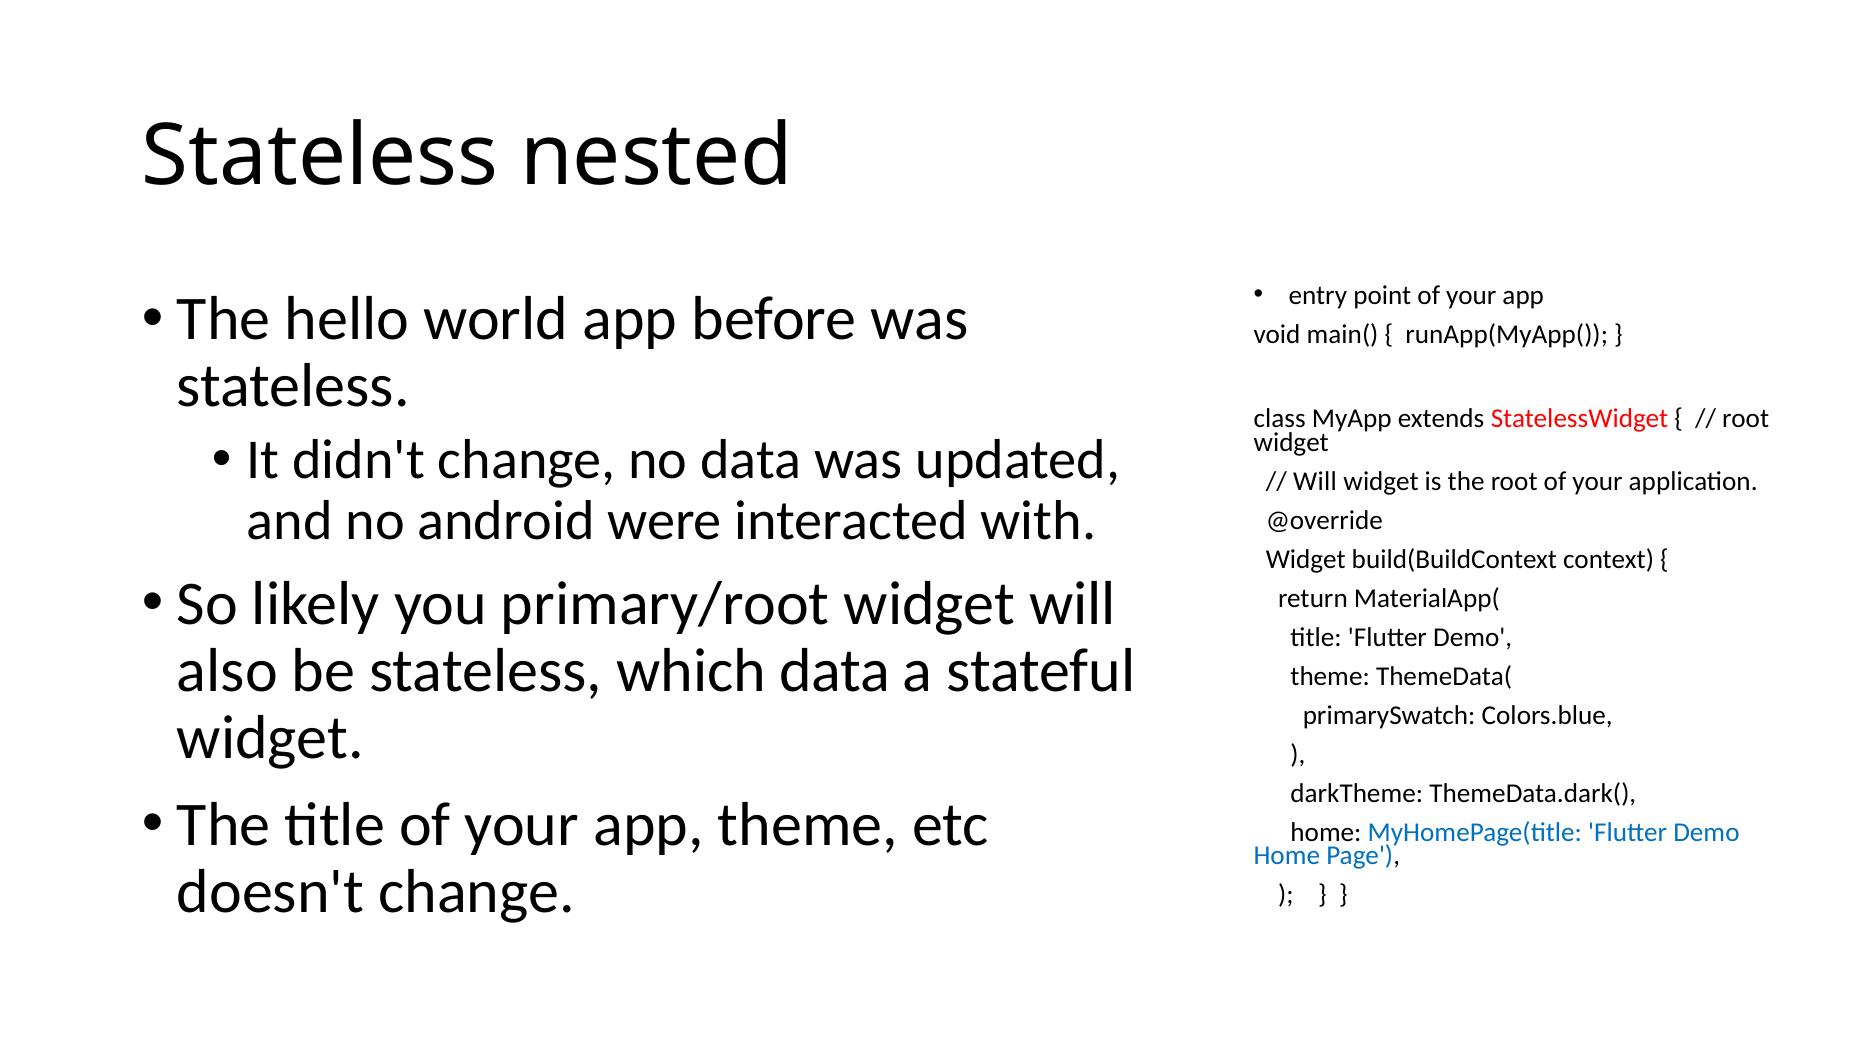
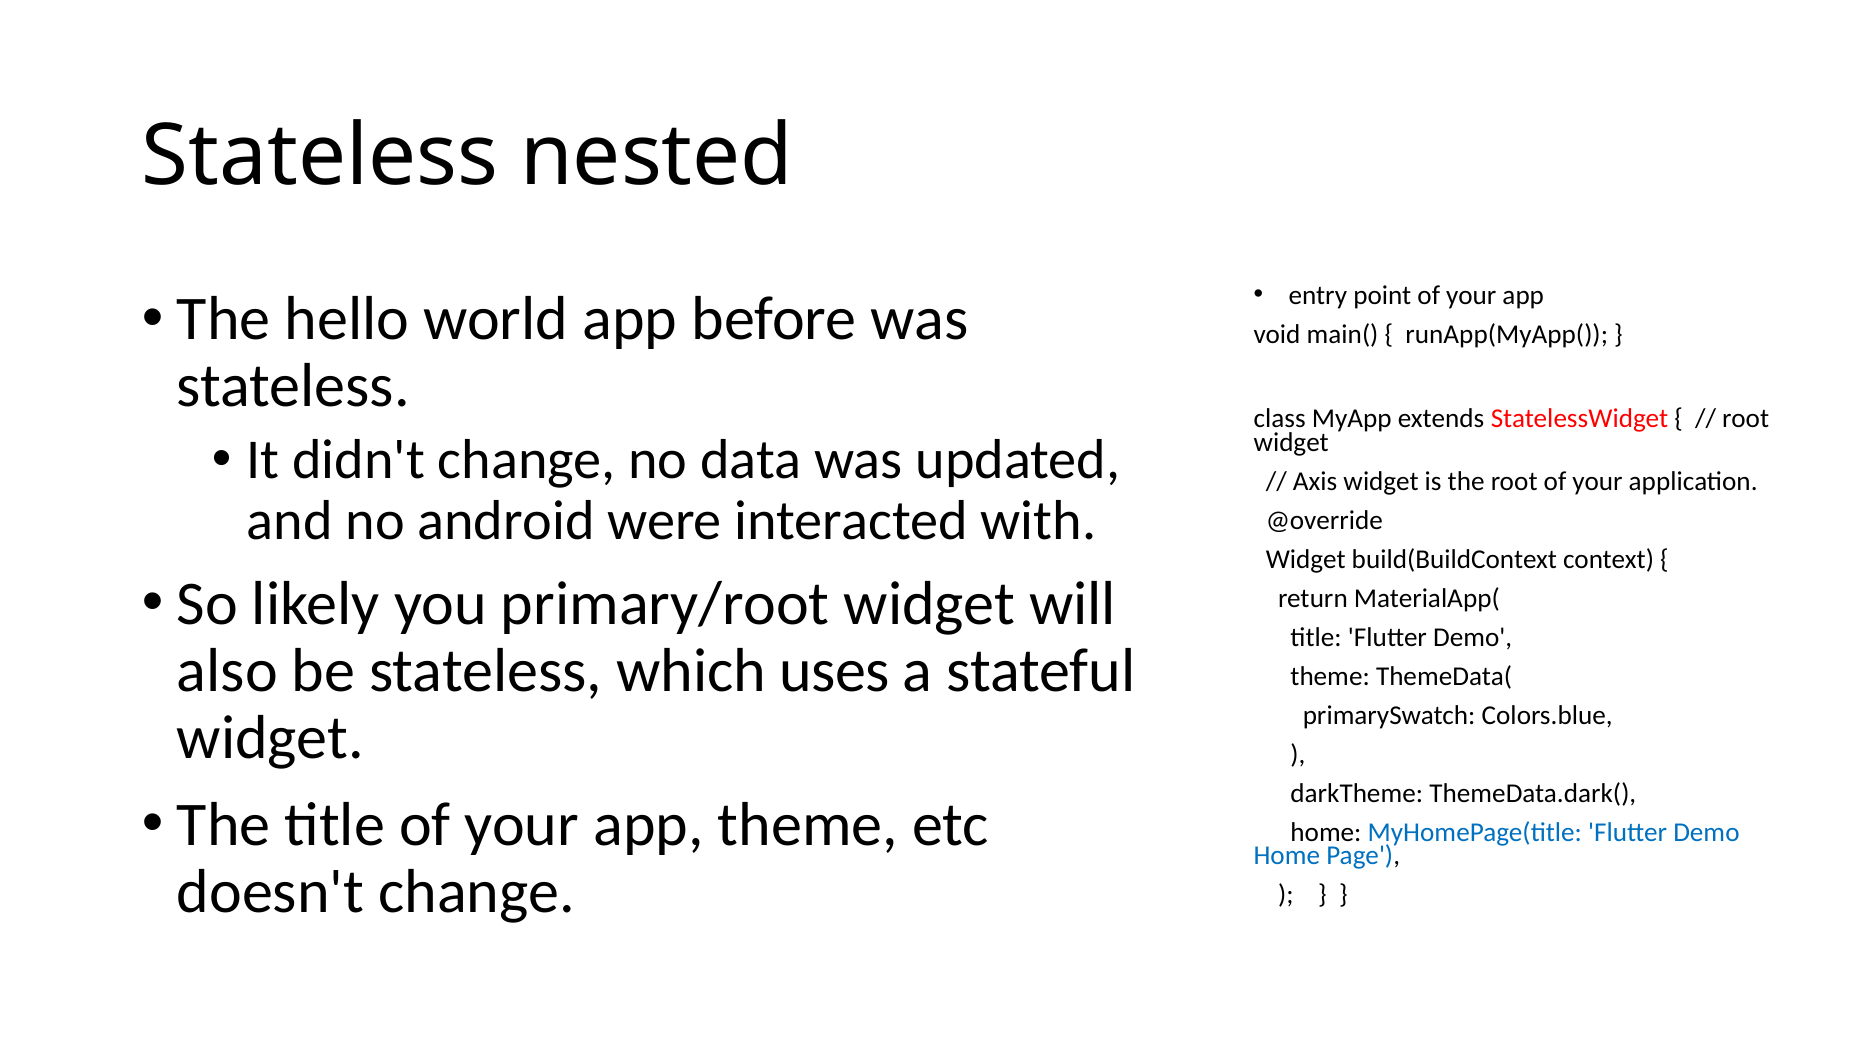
Will: Will -> Axis (1315, 481)
which data: data -> uses (835, 671)
